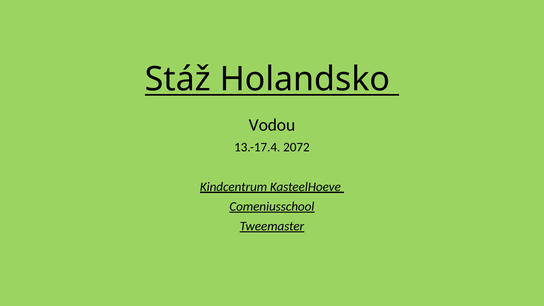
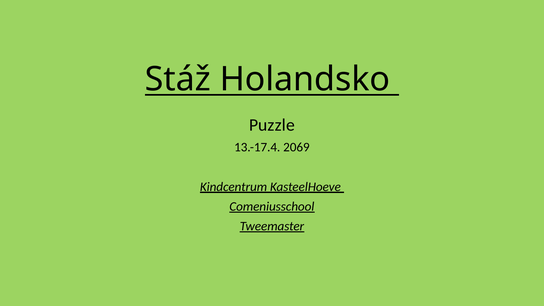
Vodou: Vodou -> Puzzle (272, 125)
2072: 2072 -> 2069 (296, 147)
